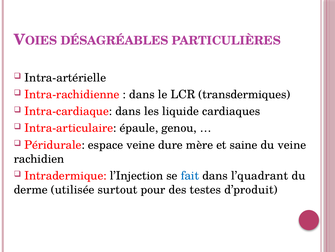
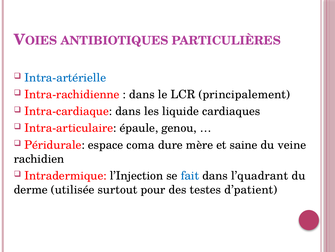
DÉSAGRÉABLES: DÉSAGRÉABLES -> ANTIBIOTIQUES (114, 41)
Intra-artérielle colour: black -> blue (65, 78)
transdermiques: transdermiques -> principalement (244, 94)
espace veine: veine -> coma (141, 145)
d’produit: d’produit -> d’patient (251, 189)
